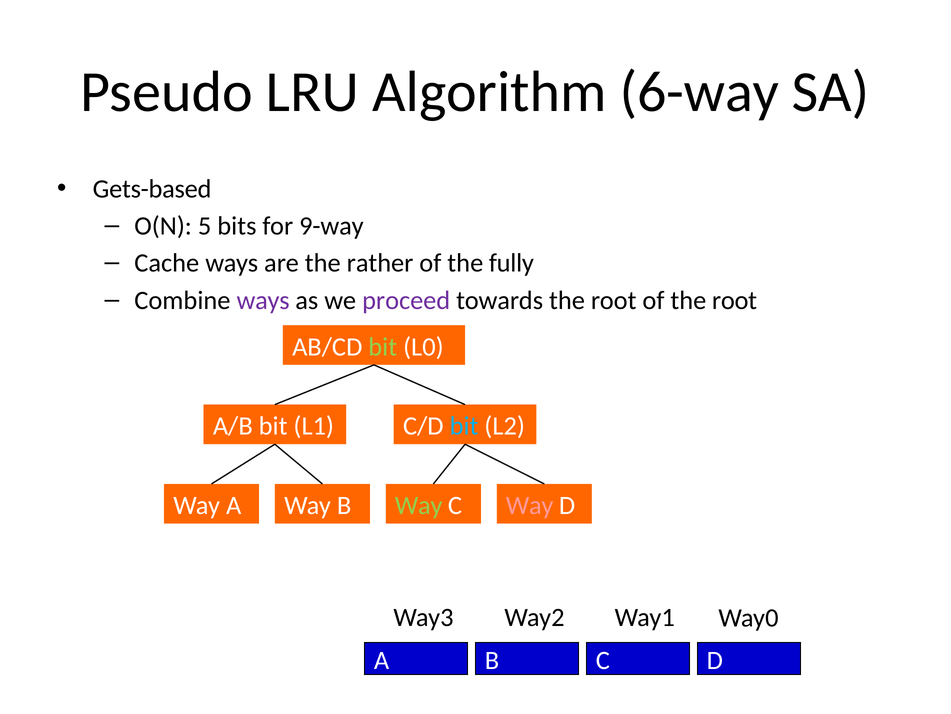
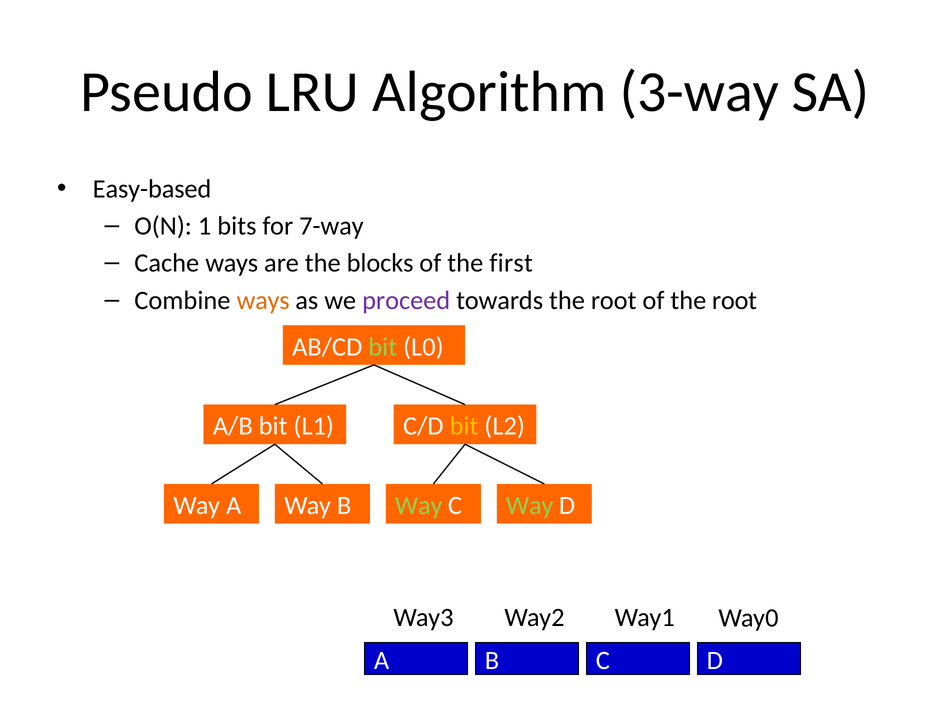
6-way: 6-way -> 3-way (699, 92)
Gets-based: Gets-based -> Easy-based (152, 189)
5: 5 -> 1 (205, 226)
9-way: 9-way -> 7-way (331, 226)
rather: rather -> blocks (380, 263)
fully: fully -> first (511, 263)
ways colour: purple -> orange (263, 300)
bit colour: light blue -> yellow (464, 426)
Way colour: pink -> light green (530, 505)
